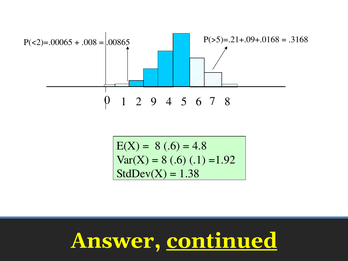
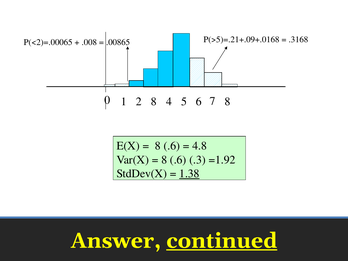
2 9: 9 -> 8 (154, 101)
.1: .1 -> .3 (197, 160)
1.38 underline: none -> present (189, 174)
